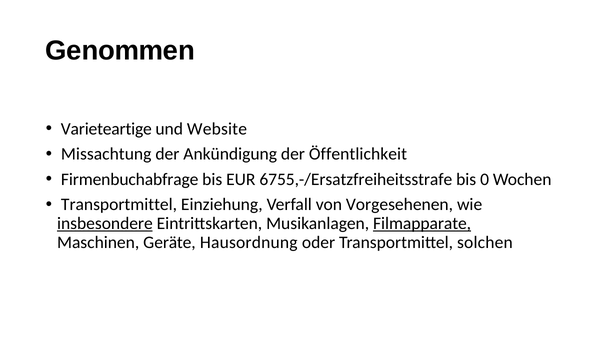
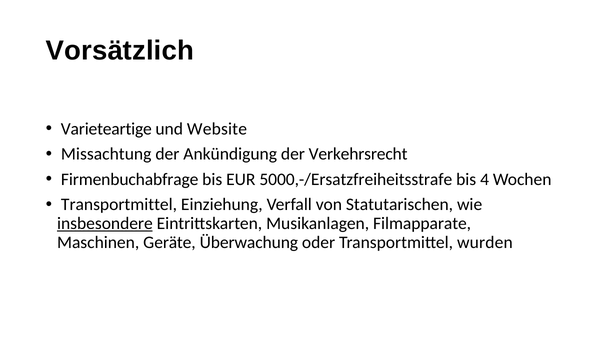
Genommen: Genommen -> Vorsätzlich (120, 50)
Öffentlichkeit: Öffentlichkeit -> Verkehrsrecht (358, 154)
6755,-/Ersatzfreiheitsstrafe: 6755,-/Ersatzfreiheitsstrafe -> 5000,-/Ersatzfreiheitsstrafe (356, 179)
0: 0 -> 4 (485, 179)
Vorgesehenen: Vorgesehenen -> Statutarischen (400, 205)
Filmapparate underline: present -> none (422, 223)
Hausordnung: Hausordnung -> Überwachung (249, 242)
solchen: solchen -> wurden (485, 242)
